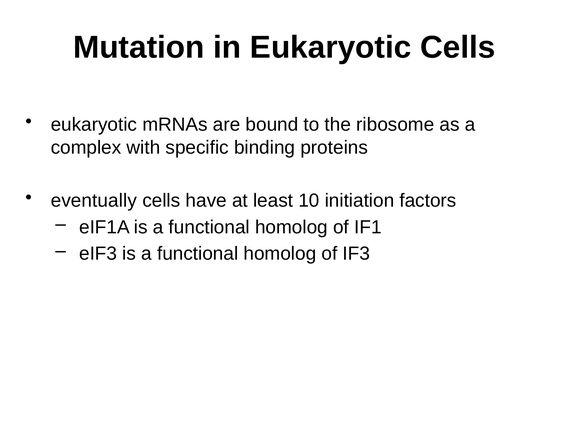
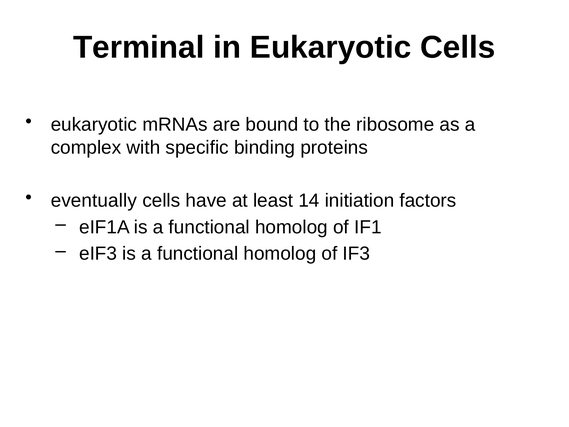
Mutation: Mutation -> Terminal (139, 47)
10: 10 -> 14 (309, 200)
